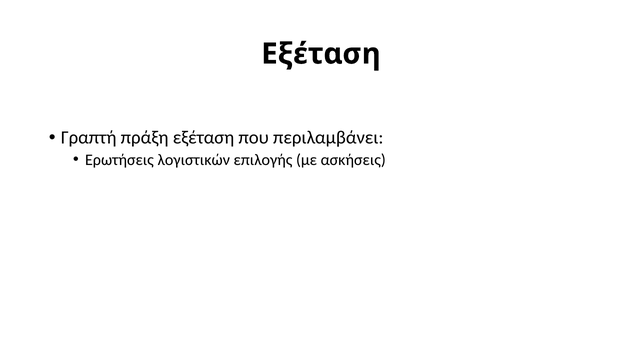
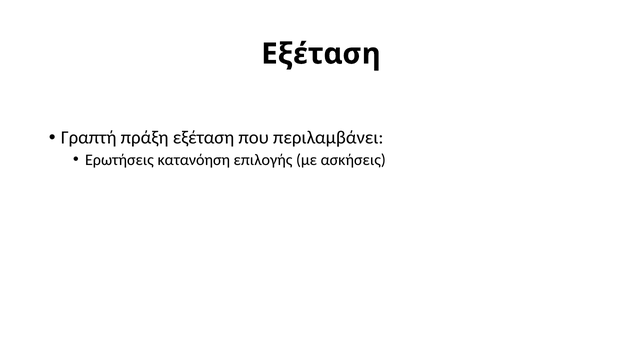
λογιστικών: λογιστικών -> κατανόηση (194, 160)
